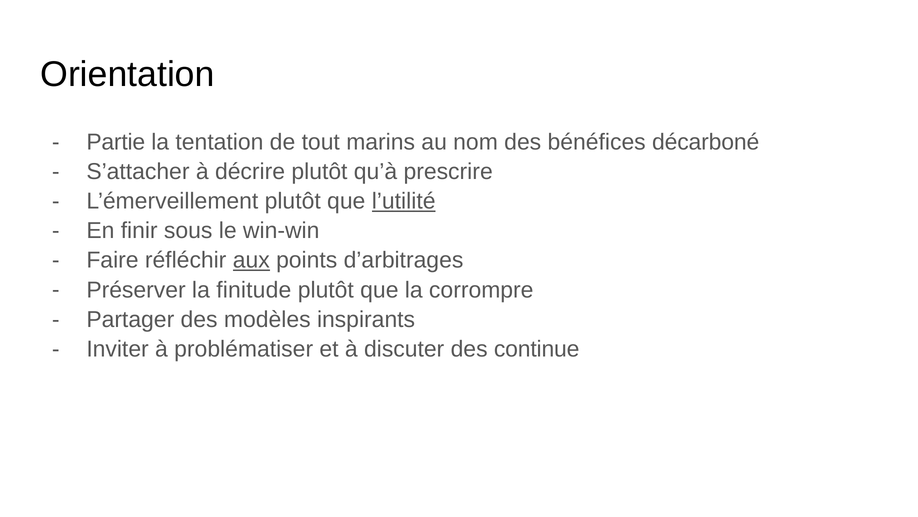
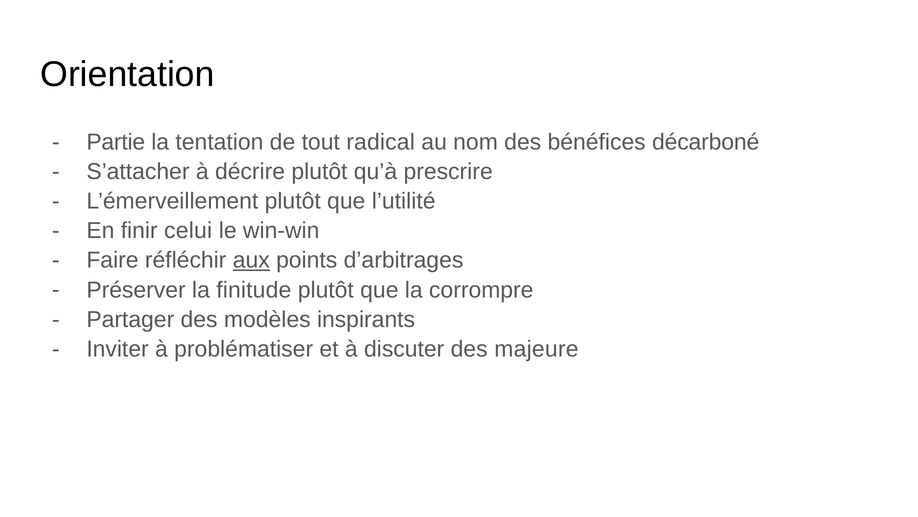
marins: marins -> radical (381, 142)
l’utilité underline: present -> none (404, 201)
sous: sous -> celui (188, 231)
continue: continue -> majeure (536, 349)
